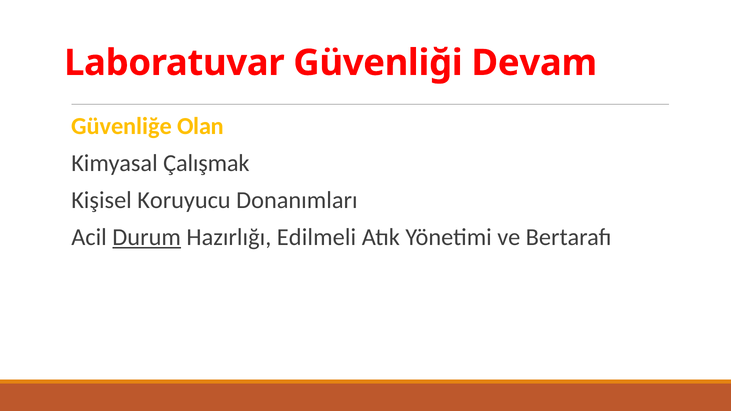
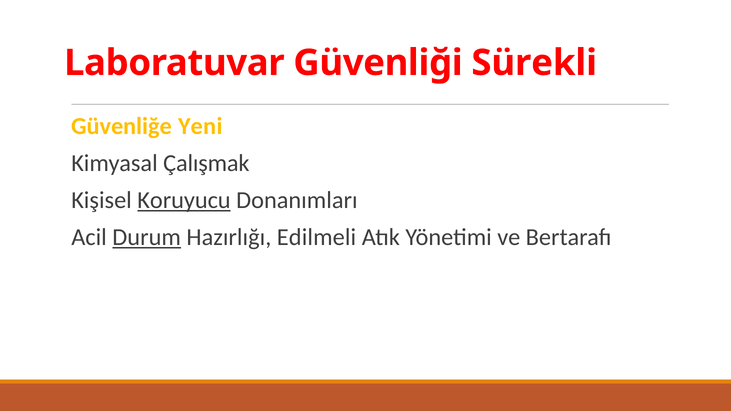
Devam: Devam -> Sürekli (534, 63)
Olan: Olan -> Yeni (200, 126)
Koruyucu underline: none -> present (184, 200)
